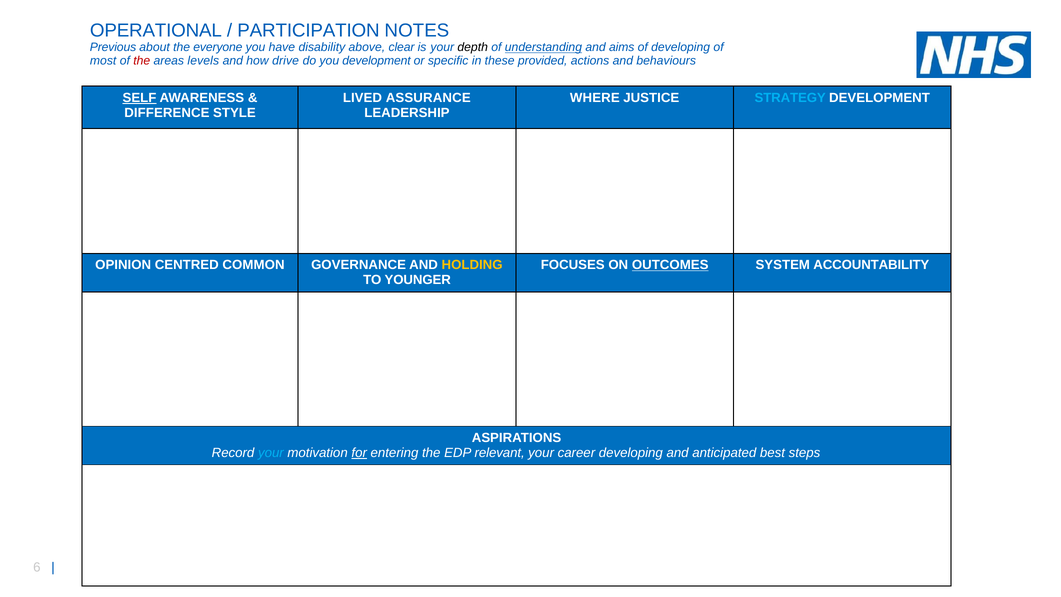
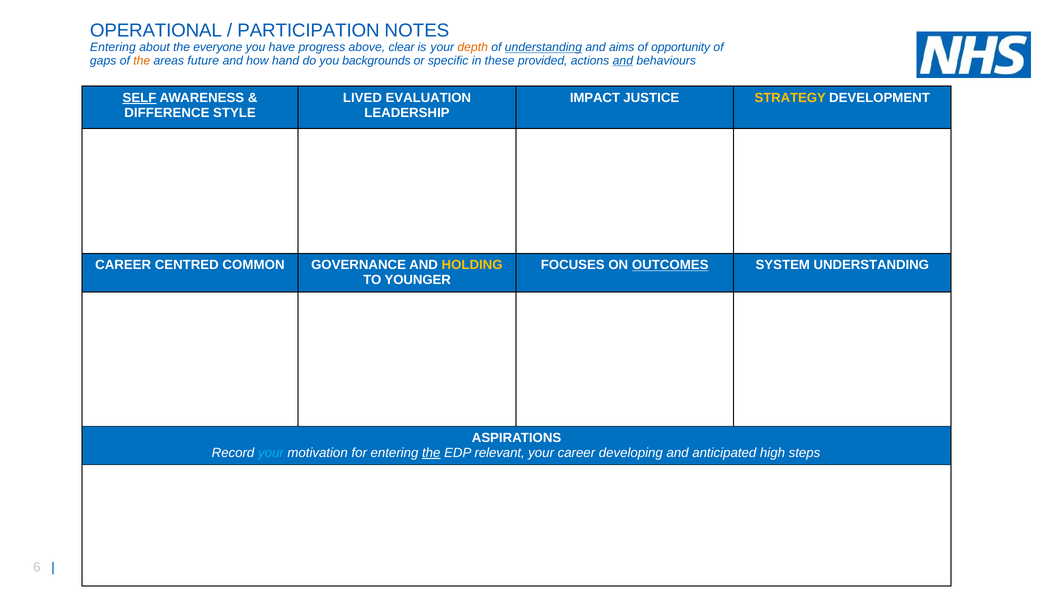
Previous: Previous -> Entering (113, 47)
disability: disability -> progress (322, 47)
depth colour: black -> orange (473, 47)
of developing: developing -> opportunity (681, 47)
most: most -> gaps (103, 61)
the colour: red -> orange (142, 61)
levels: levels -> future (203, 61)
drive: drive -> hand (286, 61)
you development: development -> backgrounds (376, 61)
and underline: none -> present (623, 61)
ASSURANCE: ASSURANCE -> EVALUATION (428, 98)
WHERE: WHERE -> IMPACT (595, 98)
STRATEGY colour: light blue -> yellow (790, 98)
OPINION: OPINION -> CAREER (123, 265)
SYSTEM ACCOUNTABILITY: ACCOUNTABILITY -> UNDERSTANDING (871, 265)
for underline: present -> none (359, 453)
the underline: none -> present (431, 453)
best: best -> high (772, 453)
